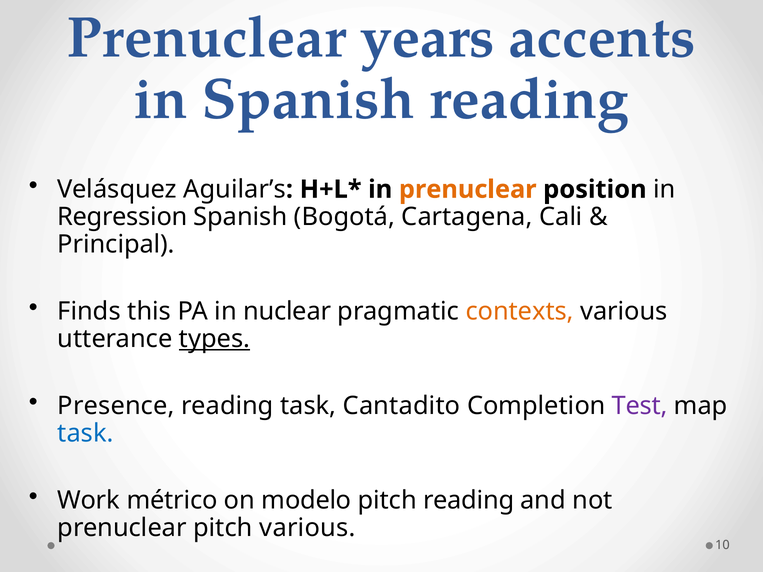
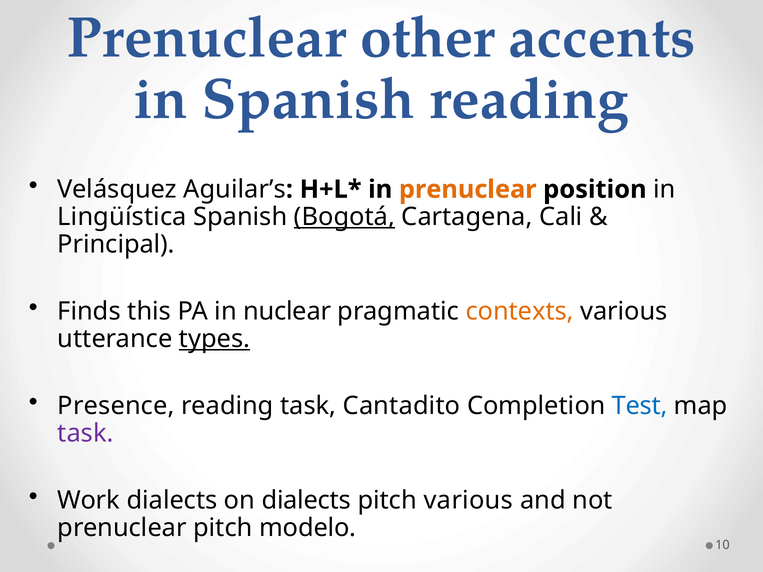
years: years -> other (428, 38)
Regression: Regression -> Lingüística (122, 217)
Bogotá underline: none -> present (344, 217)
Test colour: purple -> blue (640, 406)
task colour: blue -> purple (85, 434)
Work métrico: métrico -> dialects (172, 501)
on modelo: modelo -> dialects (306, 501)
pitch reading: reading -> various (468, 501)
pitch various: various -> modelo (308, 528)
